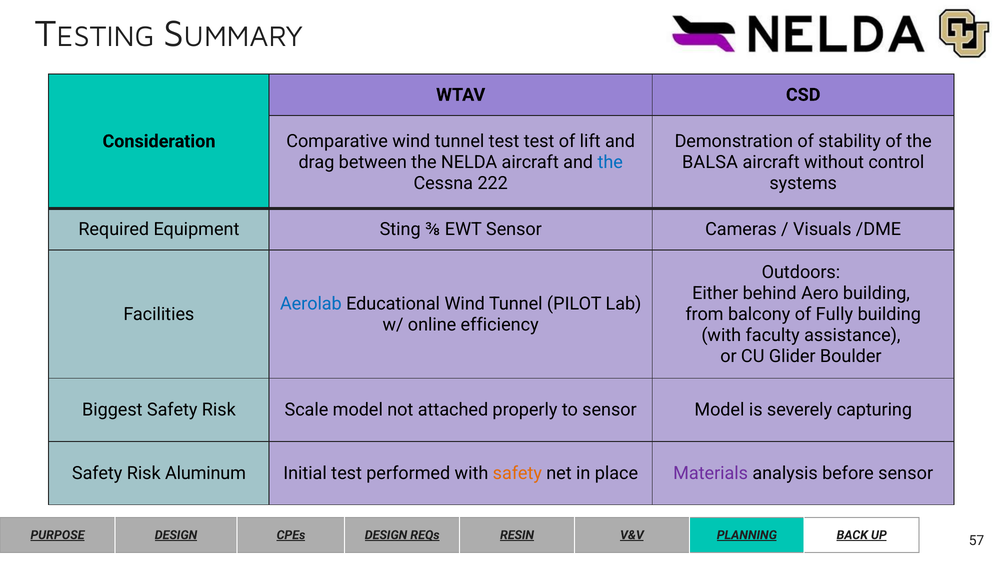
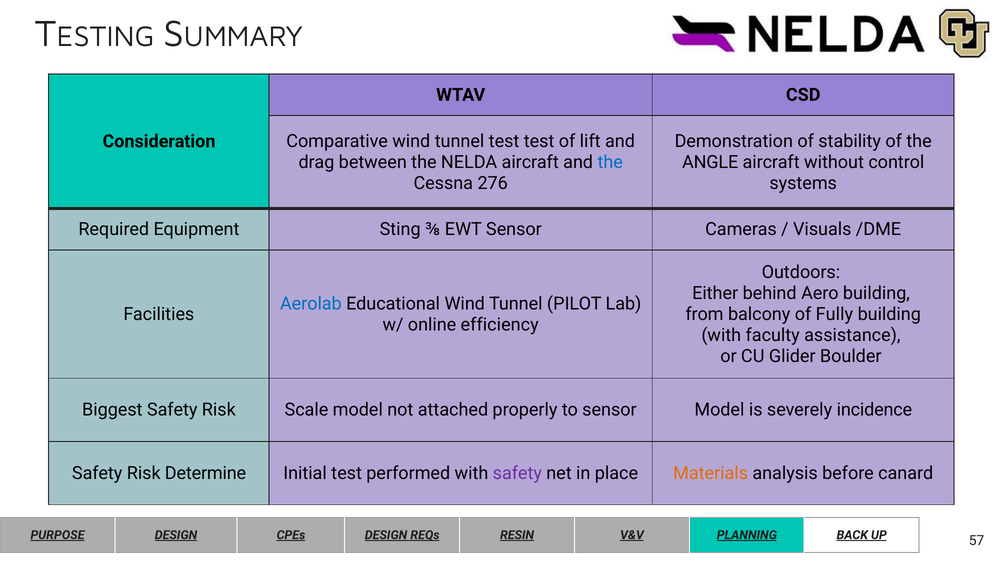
BALSA: BALSA -> ANGLE (710, 162)
222: 222 -> 276 (493, 183)
capturing: capturing -> incidence (874, 410)
Aluminum: Aluminum -> Determine (206, 473)
safety colour: orange -> purple (517, 473)
Materials colour: purple -> orange (711, 473)
before sensor: sensor -> canard (906, 473)
